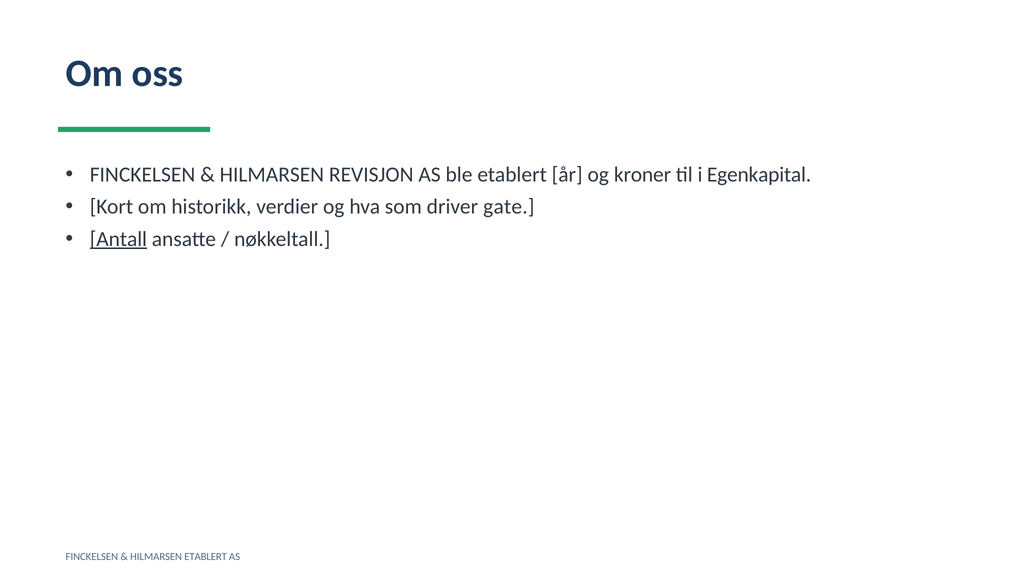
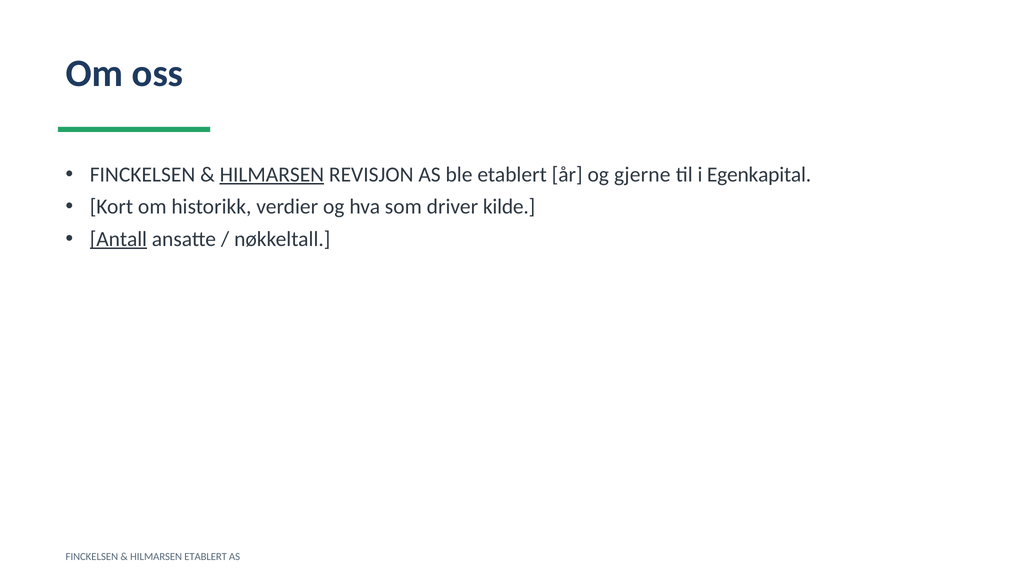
HILMARSEN underline: none -> present (272, 175)
kroner: kroner -> gjerne (642, 175)
gate: gate -> kilde (509, 207)
